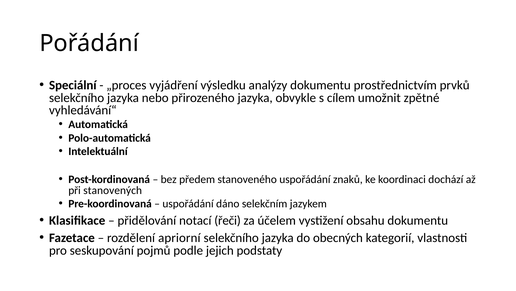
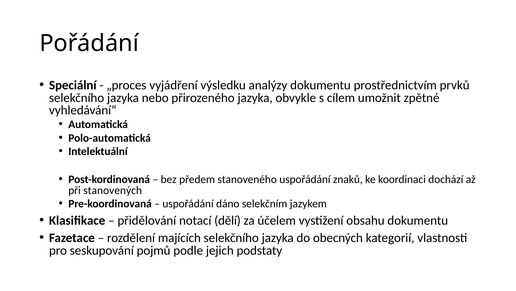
řeči: řeči -> dělí (228, 220)
apriorní: apriorní -> majících (179, 237)
